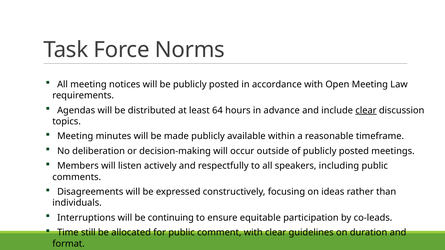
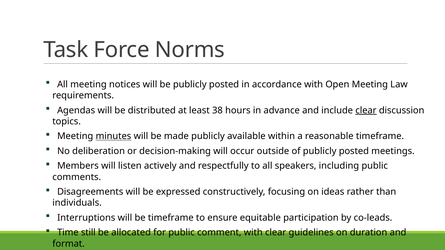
64: 64 -> 38 (217, 110)
minutes underline: none -> present (113, 136)
be continuing: continuing -> timeframe (171, 218)
